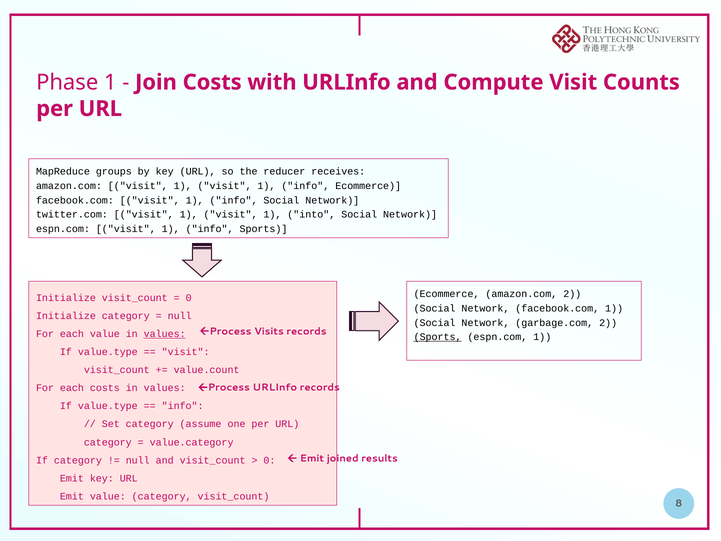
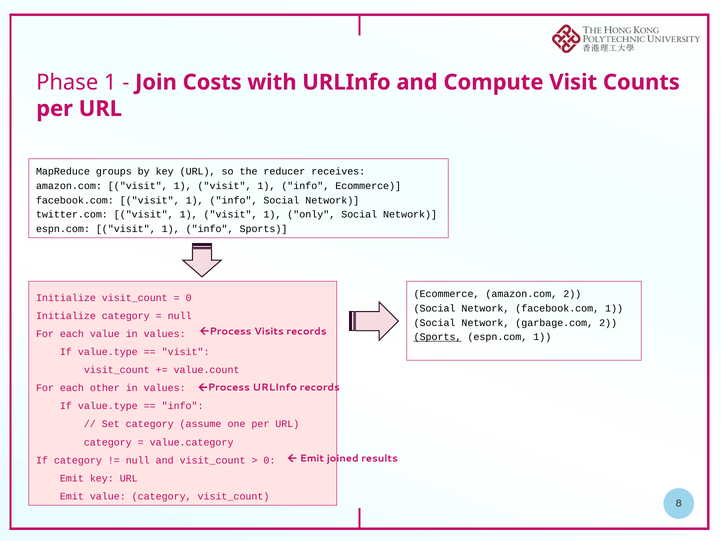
into: into -> only (311, 215)
values underline: present -> none (165, 334)
each costs: costs -> other (105, 388)
